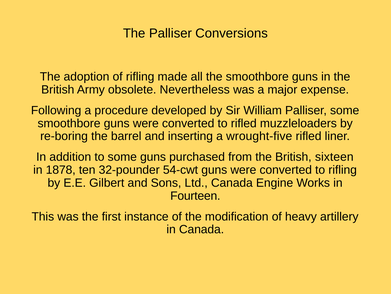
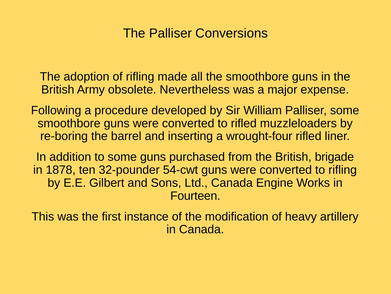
wrought-five: wrought-five -> wrought-four (259, 136)
sixteen: sixteen -> brigade (334, 157)
